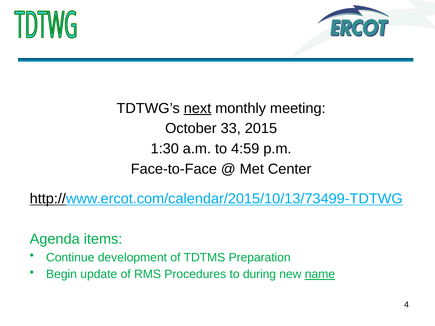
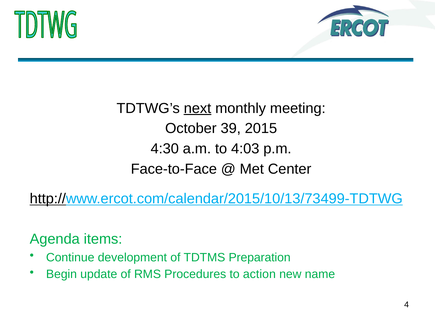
33: 33 -> 39 (231, 129)
1:30: 1:30 -> 4:30 (165, 149)
4:59: 4:59 -> 4:03 (245, 149)
during: during -> action (259, 275)
name underline: present -> none (320, 275)
